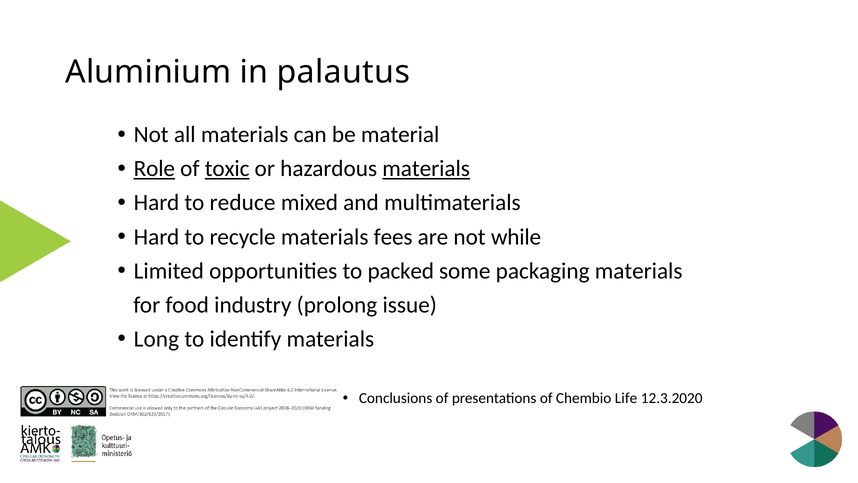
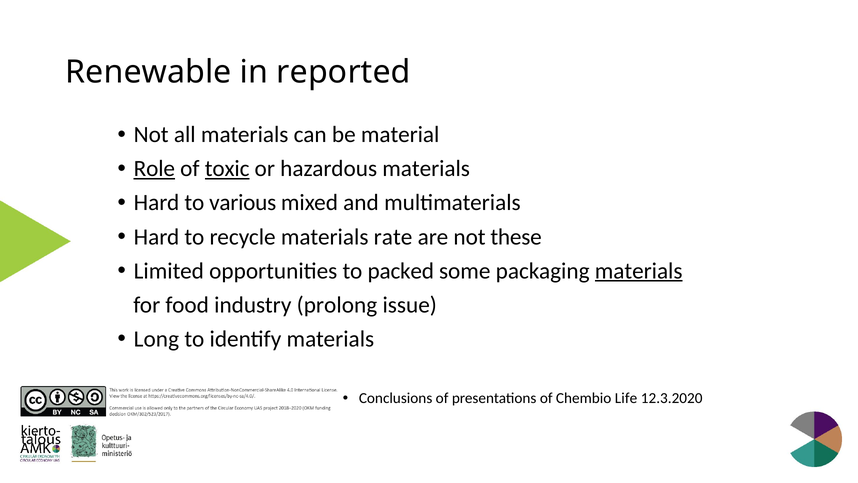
Aluminium: Aluminium -> Renewable (148, 72)
palautus: palautus -> reported (344, 72)
materials underline: present -> none (426, 169)
reduce: reduce -> various (243, 203)
fees: fees -> rate (393, 237)
while: while -> these (516, 237)
materials underline: none -> present (639, 271)
